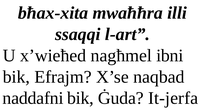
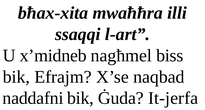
x’wieħed: x’wieħed -> x’midneb (53, 56)
ibni: ibni -> biss (170, 56)
